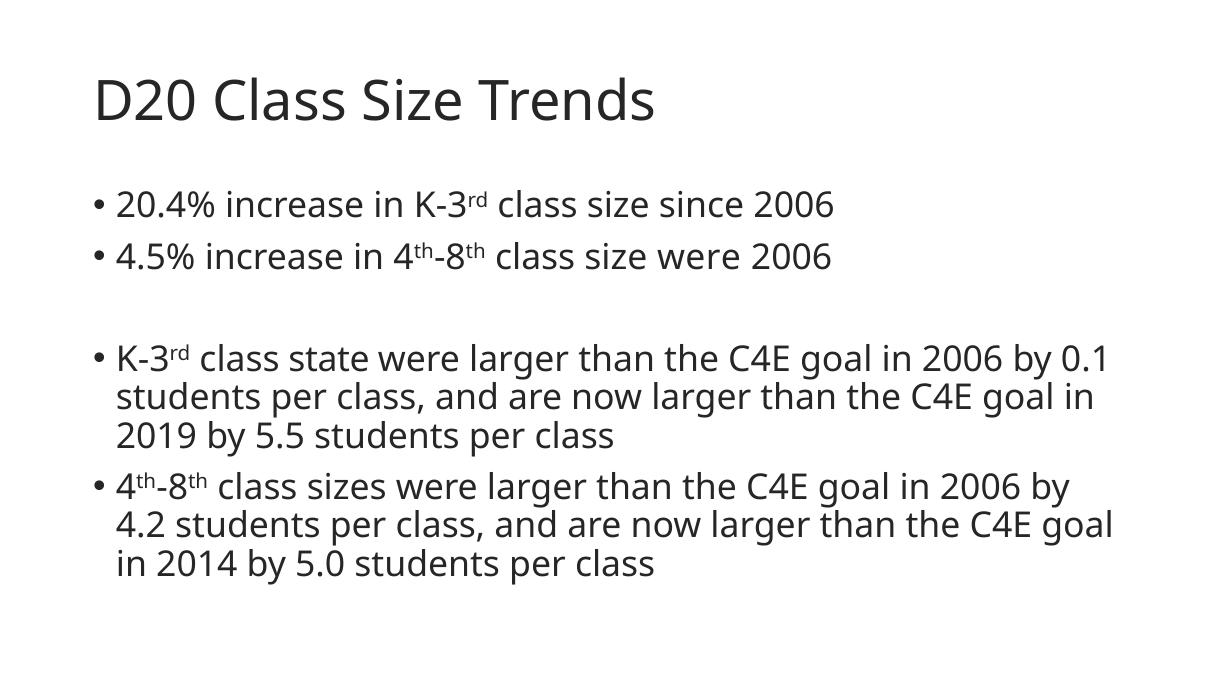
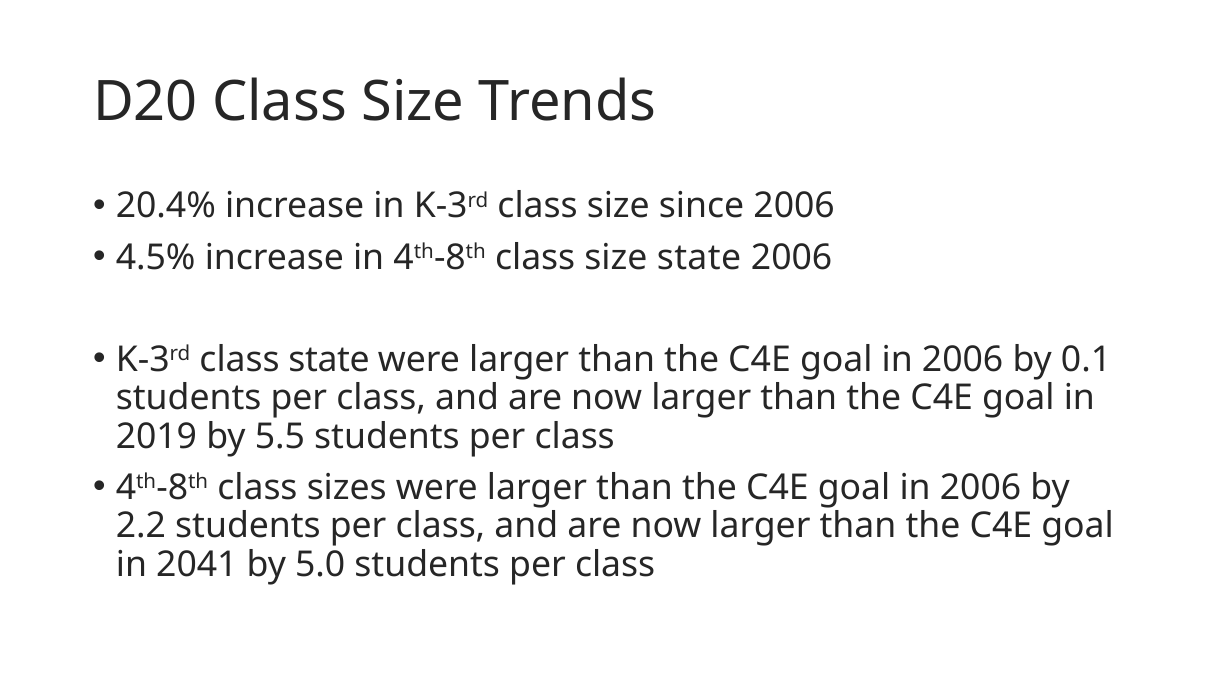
size were: were -> state (699, 257)
4.2: 4.2 -> 2.2 (141, 526)
2014: 2014 -> 2041 (197, 565)
